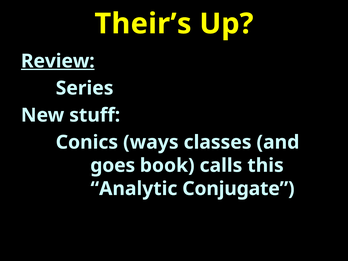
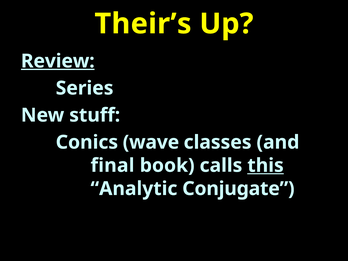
ways: ways -> wave (151, 142)
goes: goes -> final (113, 165)
this underline: none -> present (266, 165)
